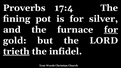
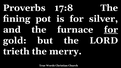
17:4: 17:4 -> 17:8 (64, 8)
trieth underline: present -> none (16, 51)
infidel: infidel -> merry (65, 51)
